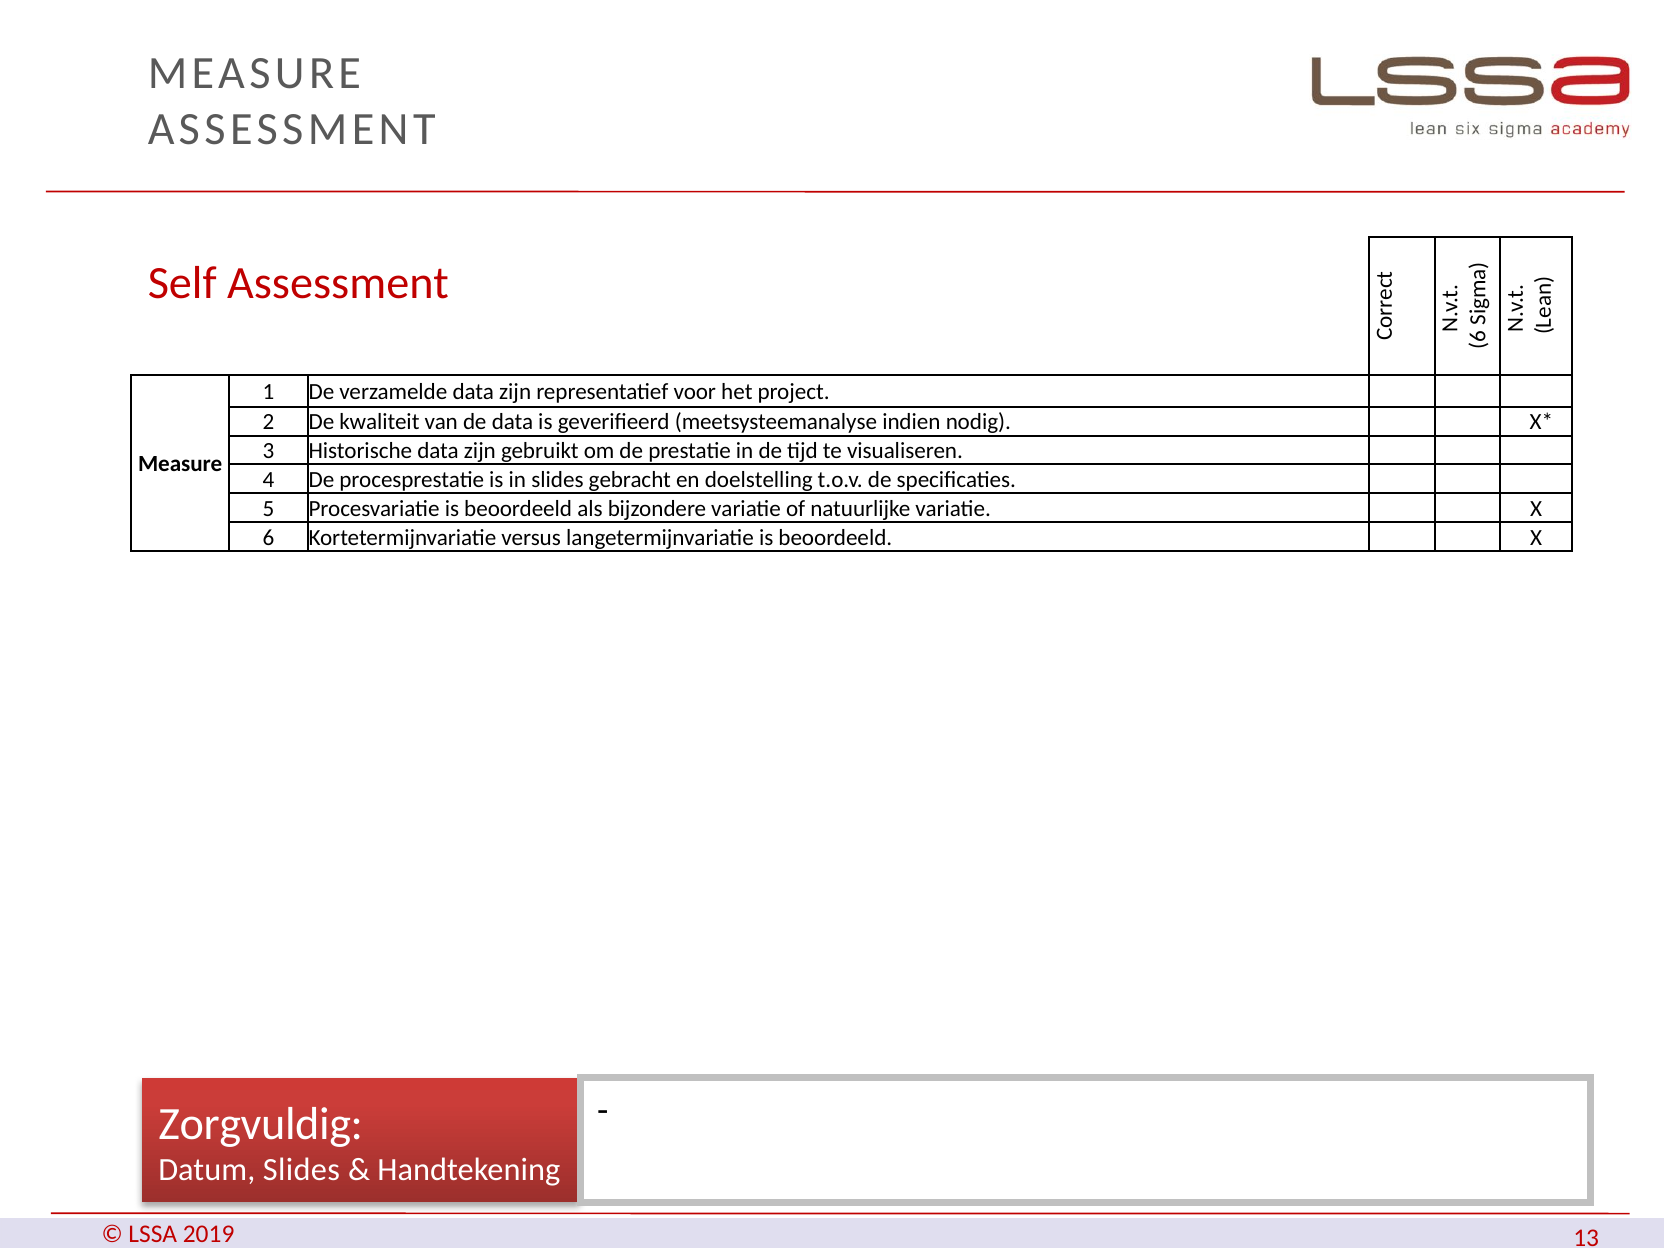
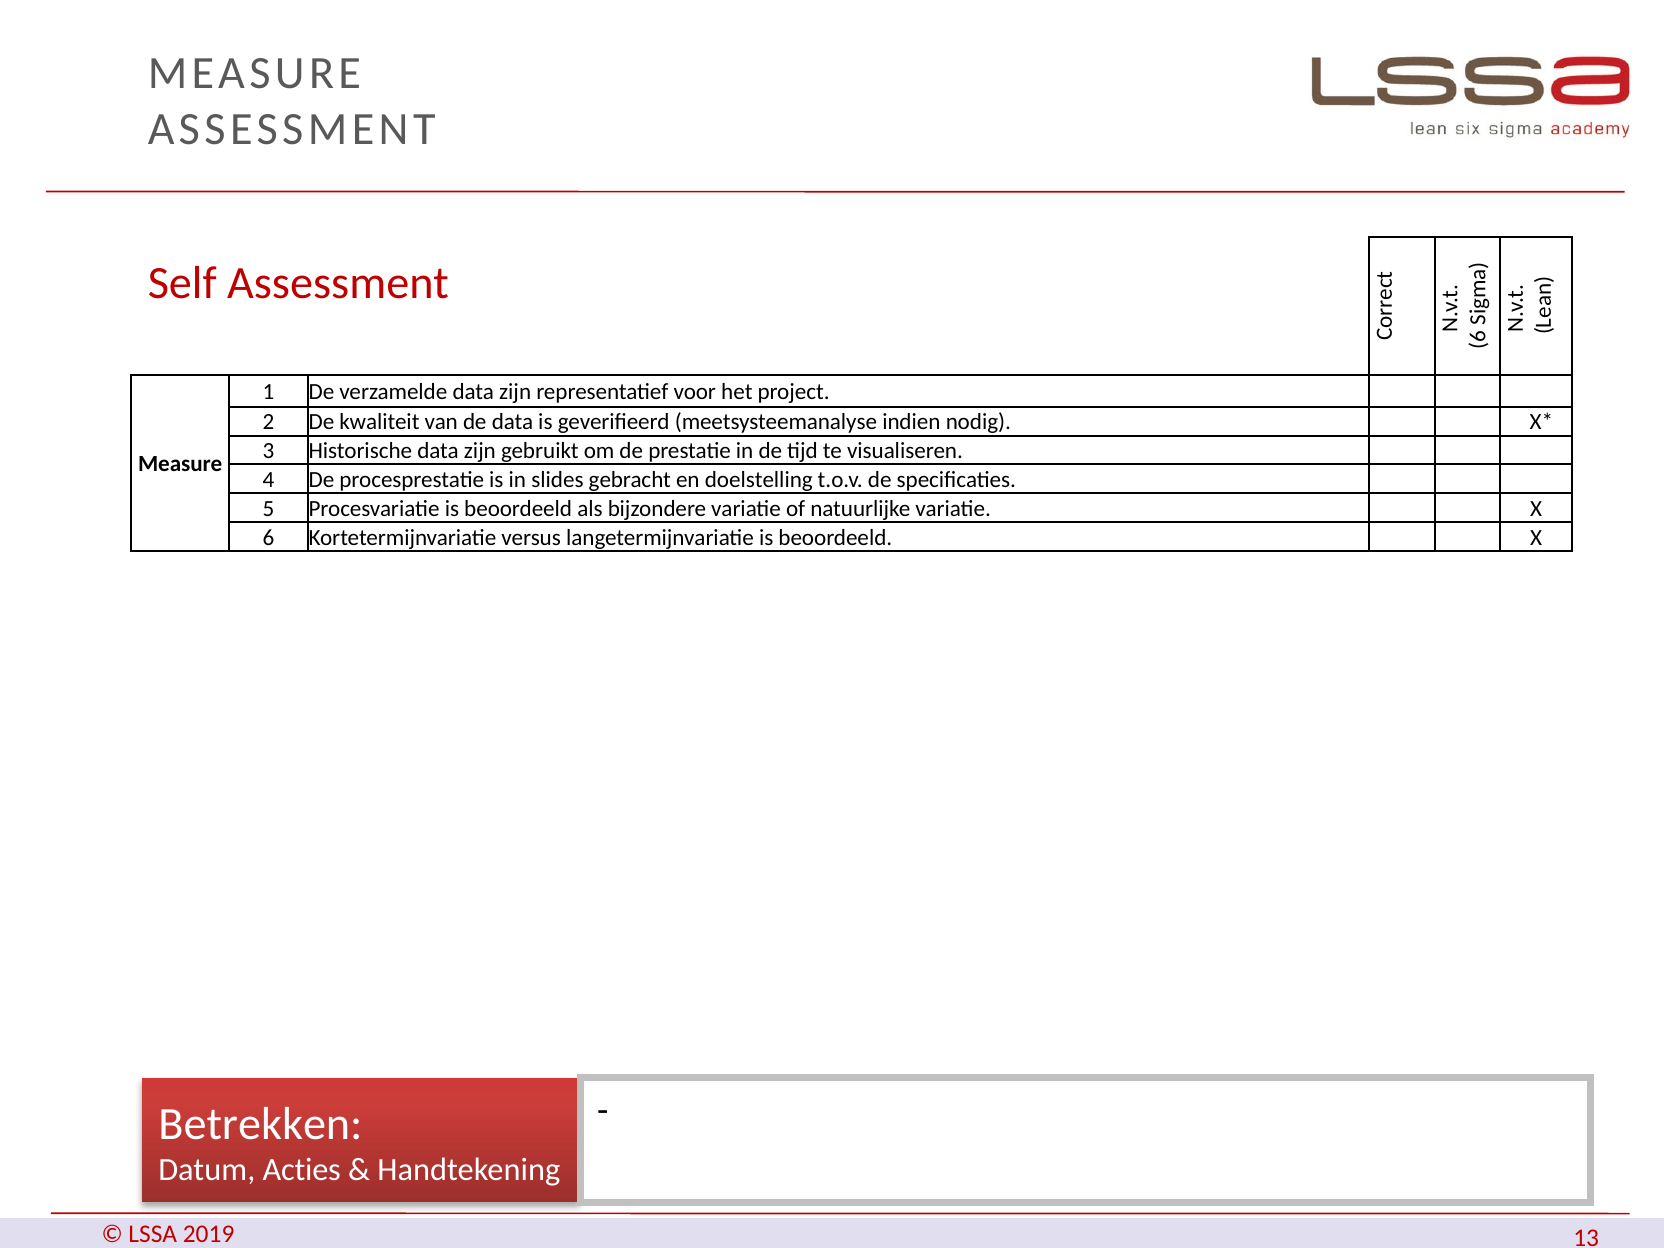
Zorgvuldig: Zorgvuldig -> Betrekken (261, 1124)
Datum Slides: Slides -> Acties (302, 1170)
